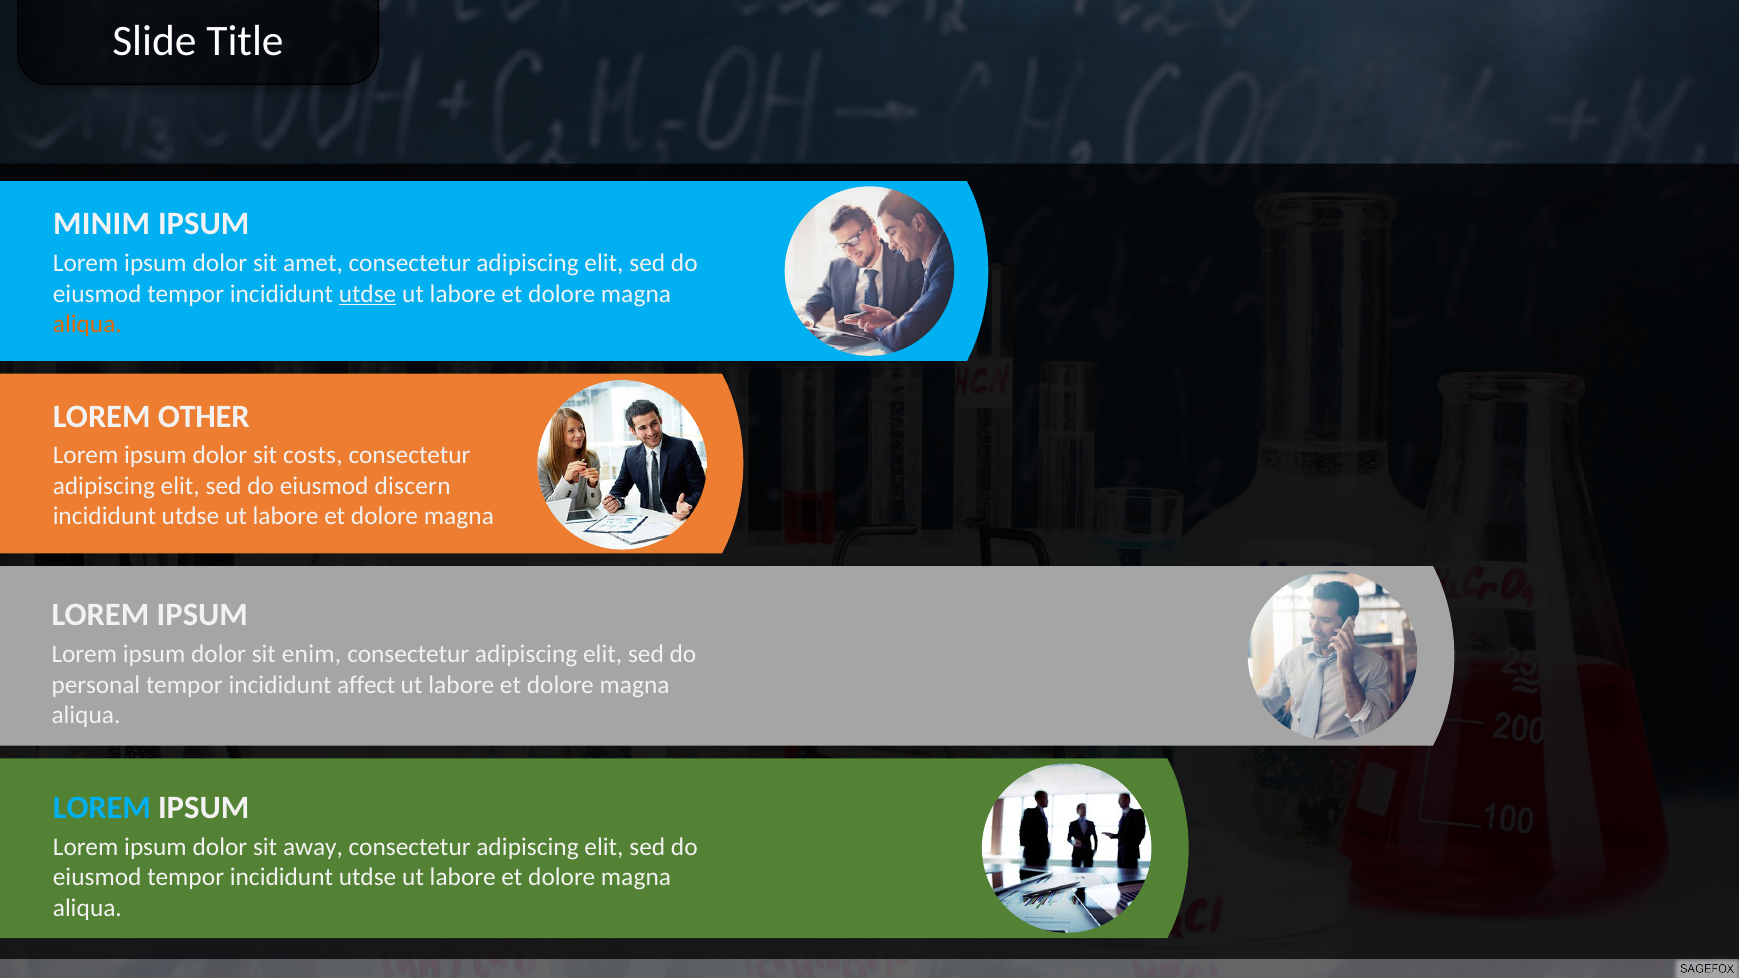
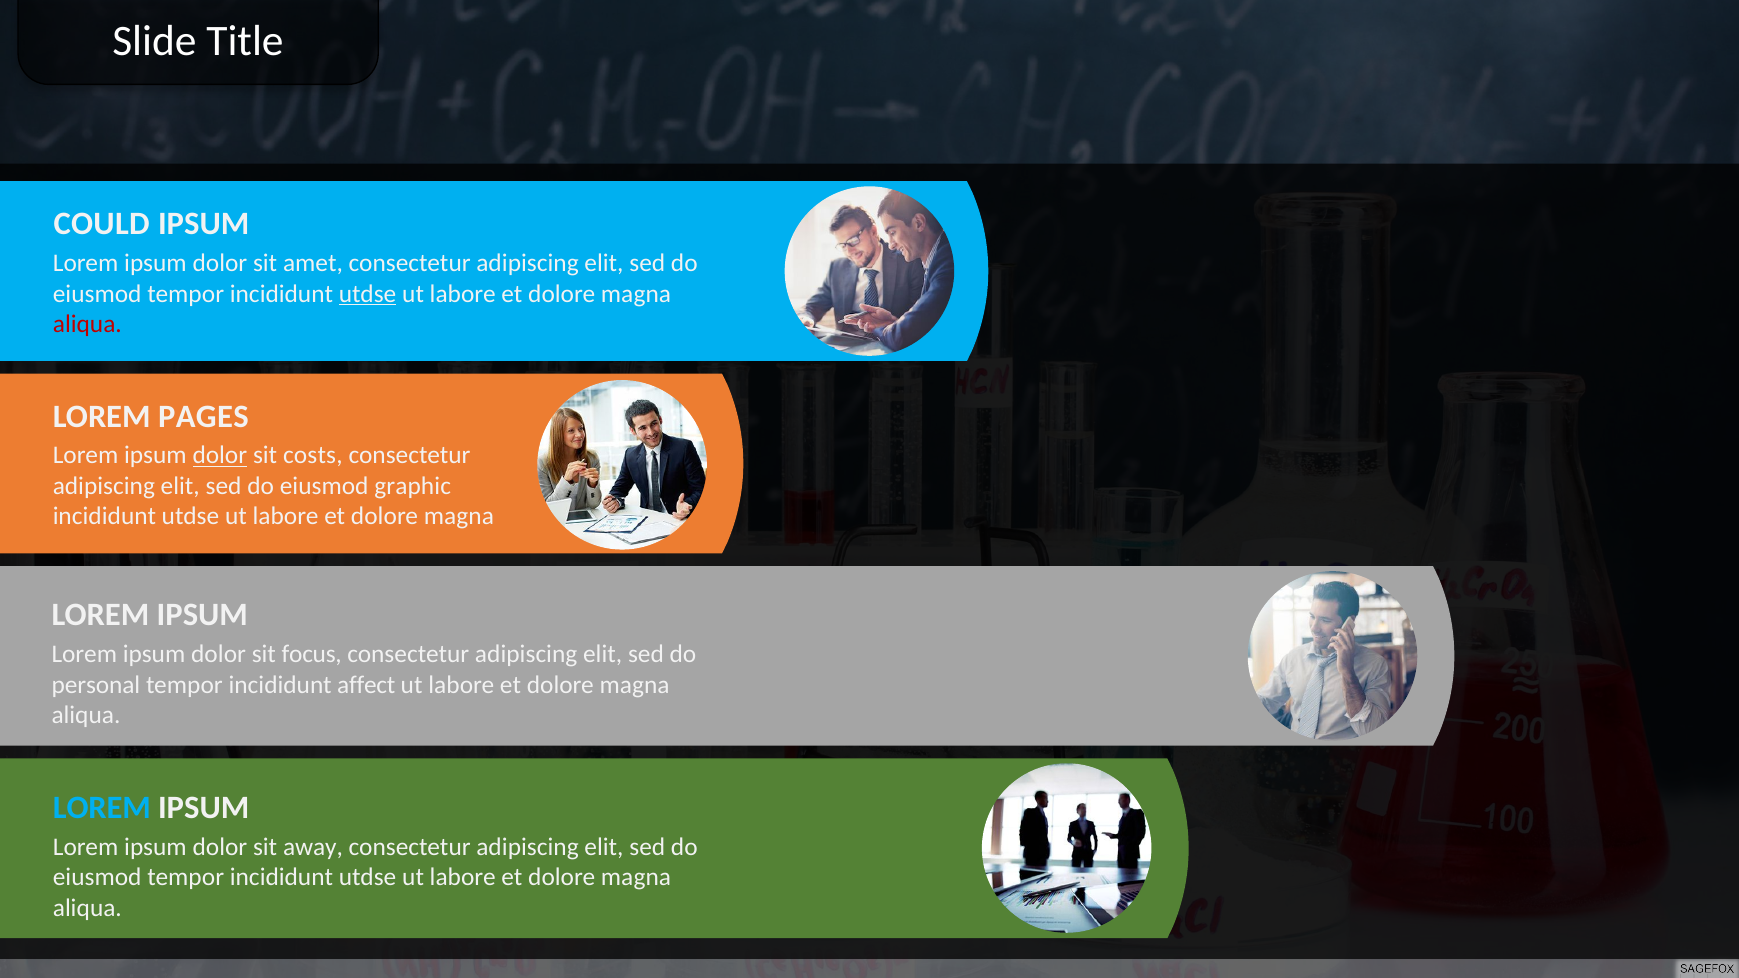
MINIM: MINIM -> COULD (102, 224)
aliqua colour: orange -> red (87, 324)
OTHER: OTHER -> PAGES (203, 416)
dolor underline: none -> present (220, 456)
discern: discern -> graphic (413, 486)
enim: enim -> focus (312, 655)
